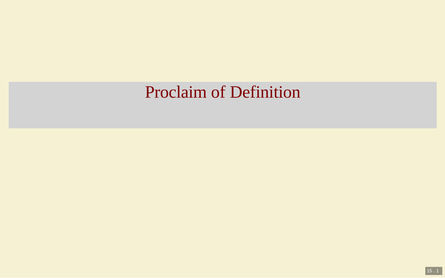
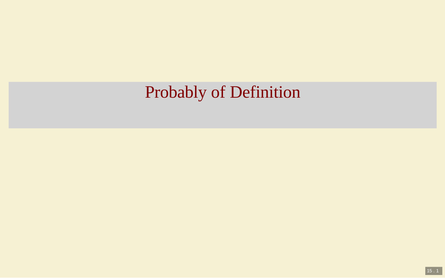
Proclaim: Proclaim -> Probably (176, 92)
